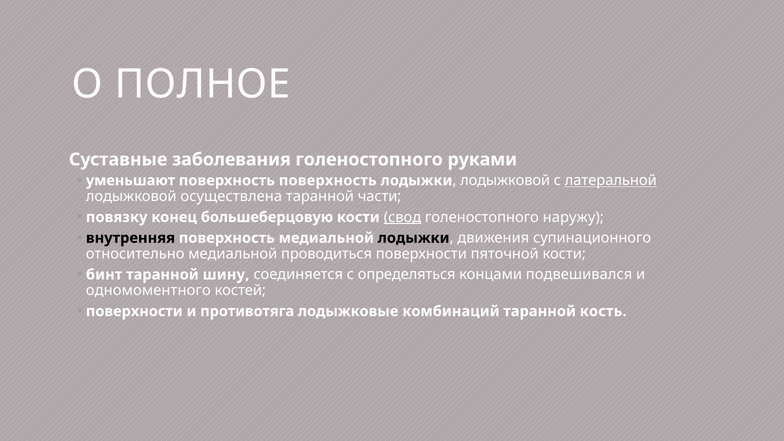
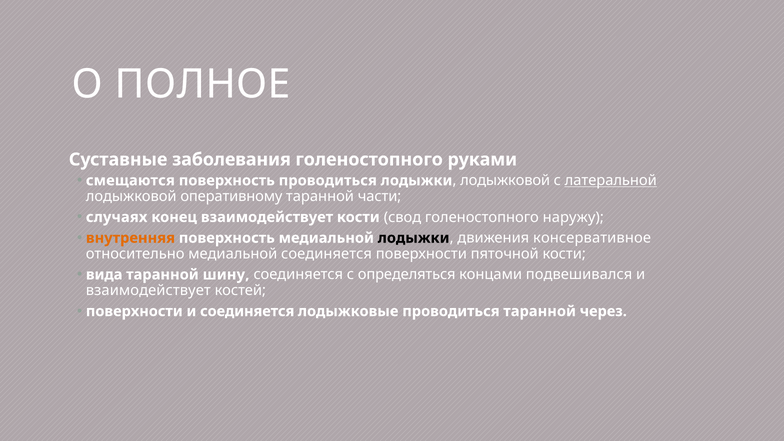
уменьшают: уменьшают -> смещаются (130, 180)
поверхность поверхность: поверхность -> проводиться (328, 180)
осуществлена: осуществлена -> оперативному (231, 196)
повязку: повязку -> случаях (117, 217)
конец большеберцовую: большеберцовую -> взаимодействует (267, 217)
свод underline: present -> none (402, 217)
внутренняя colour: black -> orange (130, 238)
супинационного: супинационного -> консервативное (592, 238)
медиальной проводиться: проводиться -> соединяется (327, 254)
бинт: бинт -> вида (104, 275)
одномоментного: одномоментного -> взаимодействует (148, 290)
и противотяга: противотяга -> соединяется (247, 311)
лодыжковые комбинаций: комбинаций -> проводиться (451, 311)
кость: кость -> через (603, 311)
